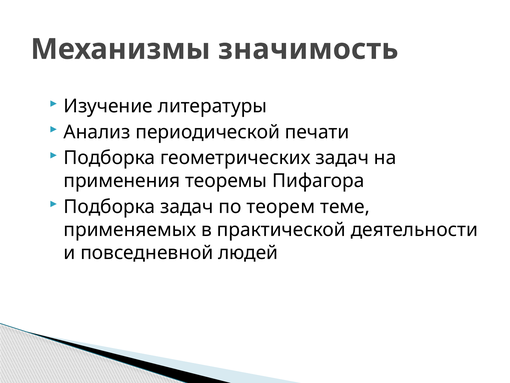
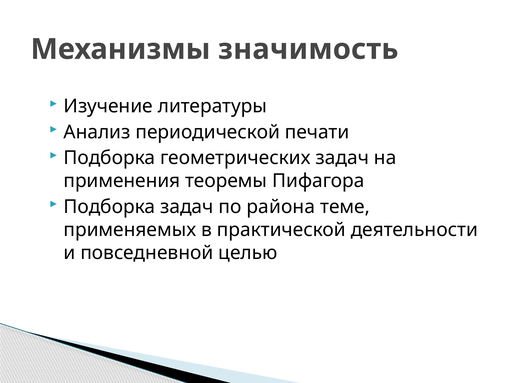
теорем: теорем -> района (281, 207)
людей: людей -> целью (248, 252)
